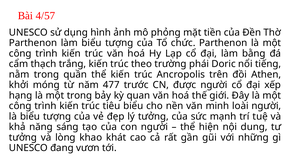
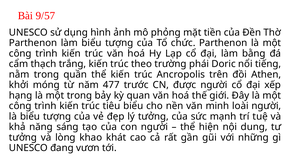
4/57: 4/57 -> 9/57 (45, 16)
